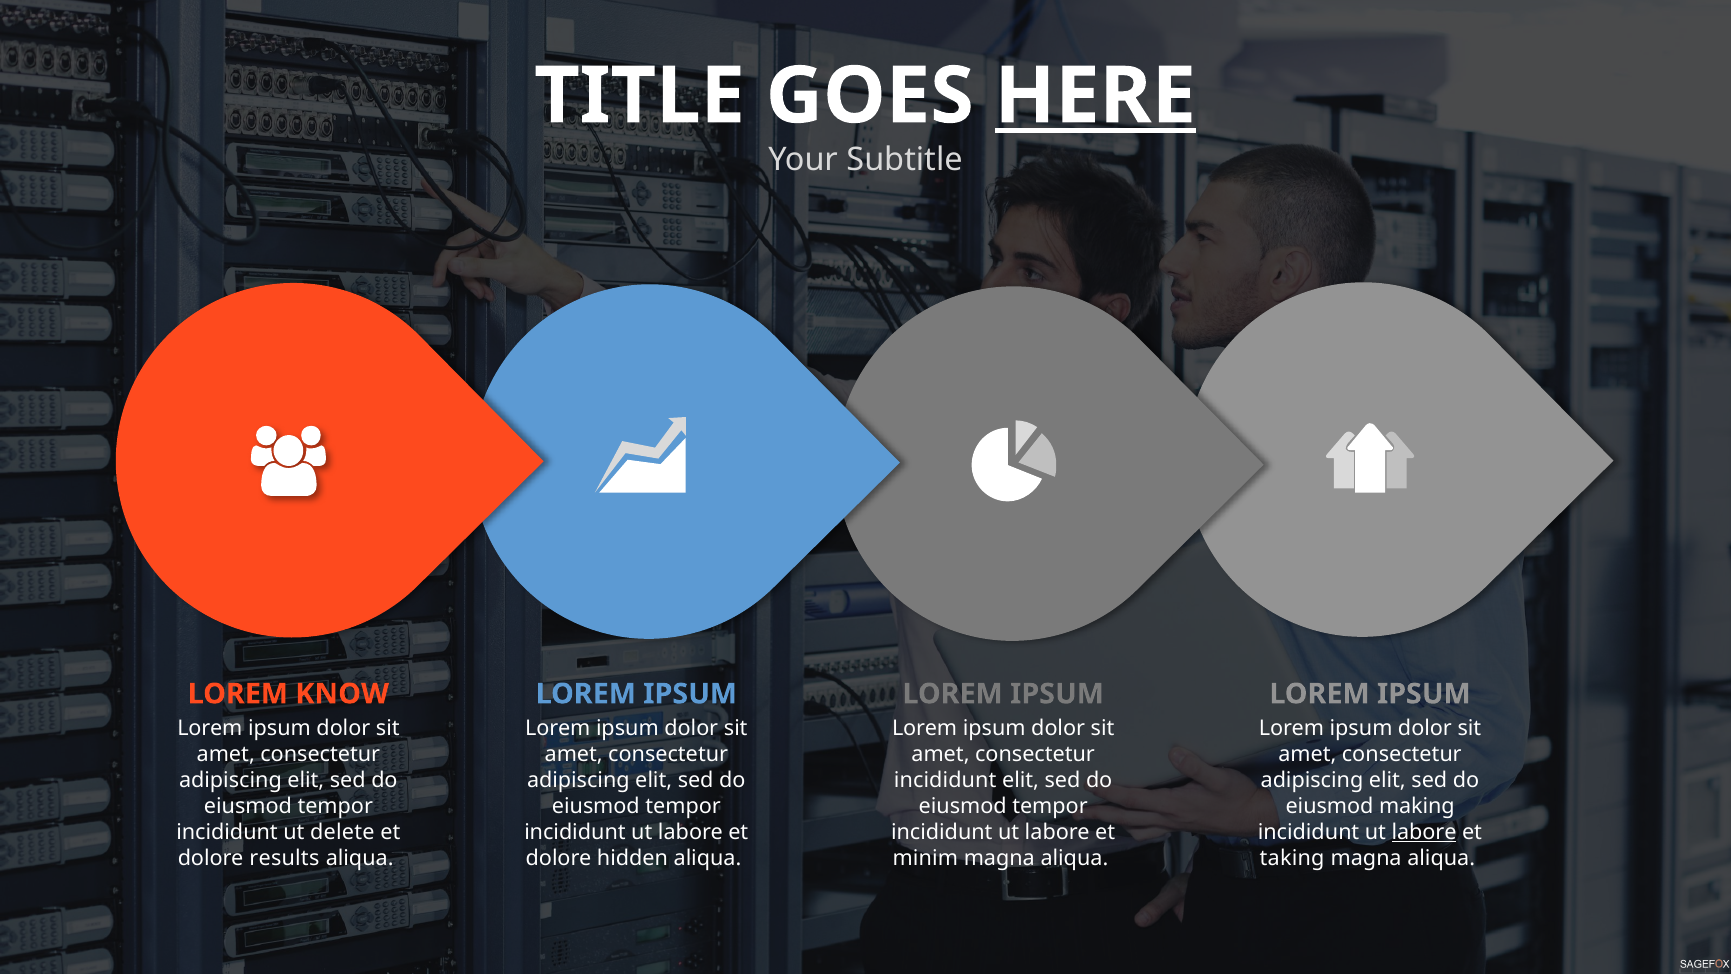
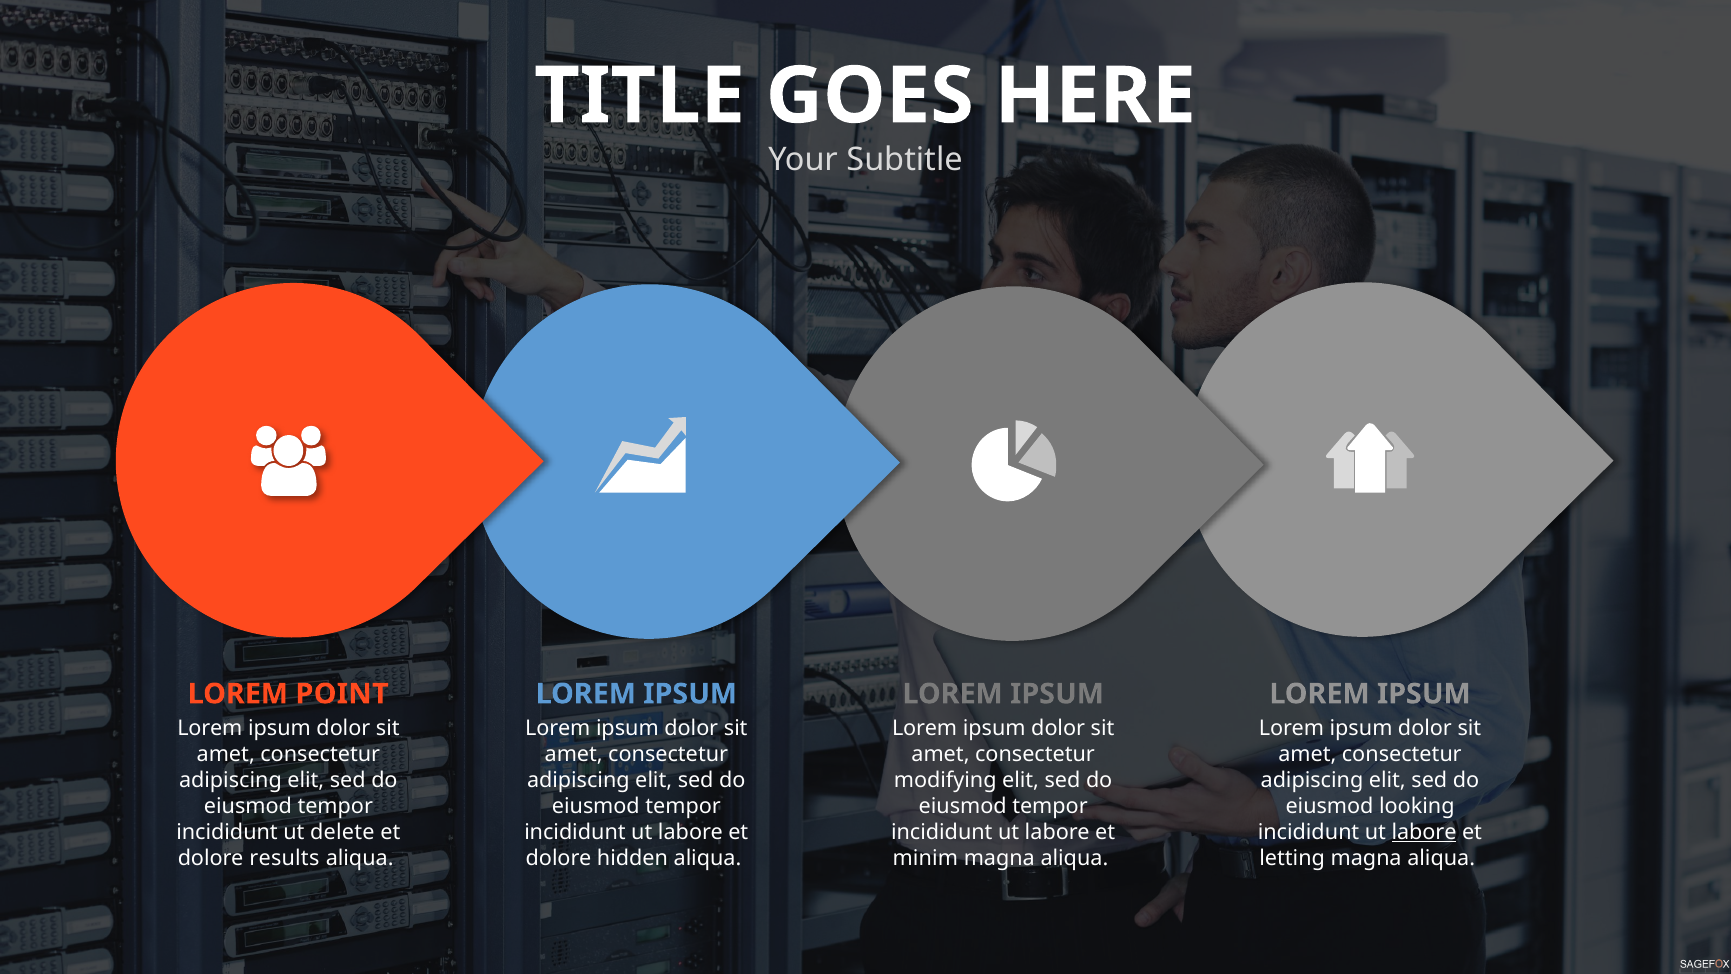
HERE underline: present -> none (1095, 96)
KNOW: KNOW -> POINT (342, 694)
incididunt: incididunt -> modifying (945, 780)
making: making -> looking (1417, 806)
taking: taking -> letting (1292, 858)
